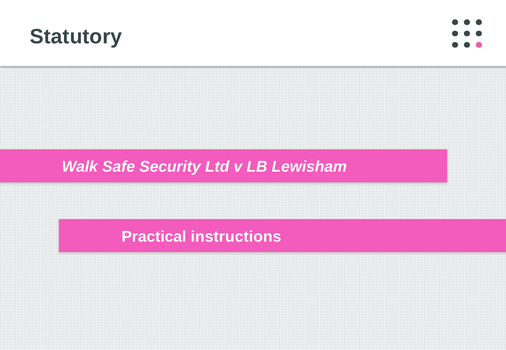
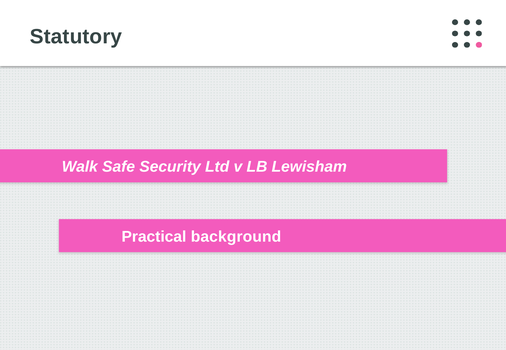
instructions: instructions -> background (236, 237)
